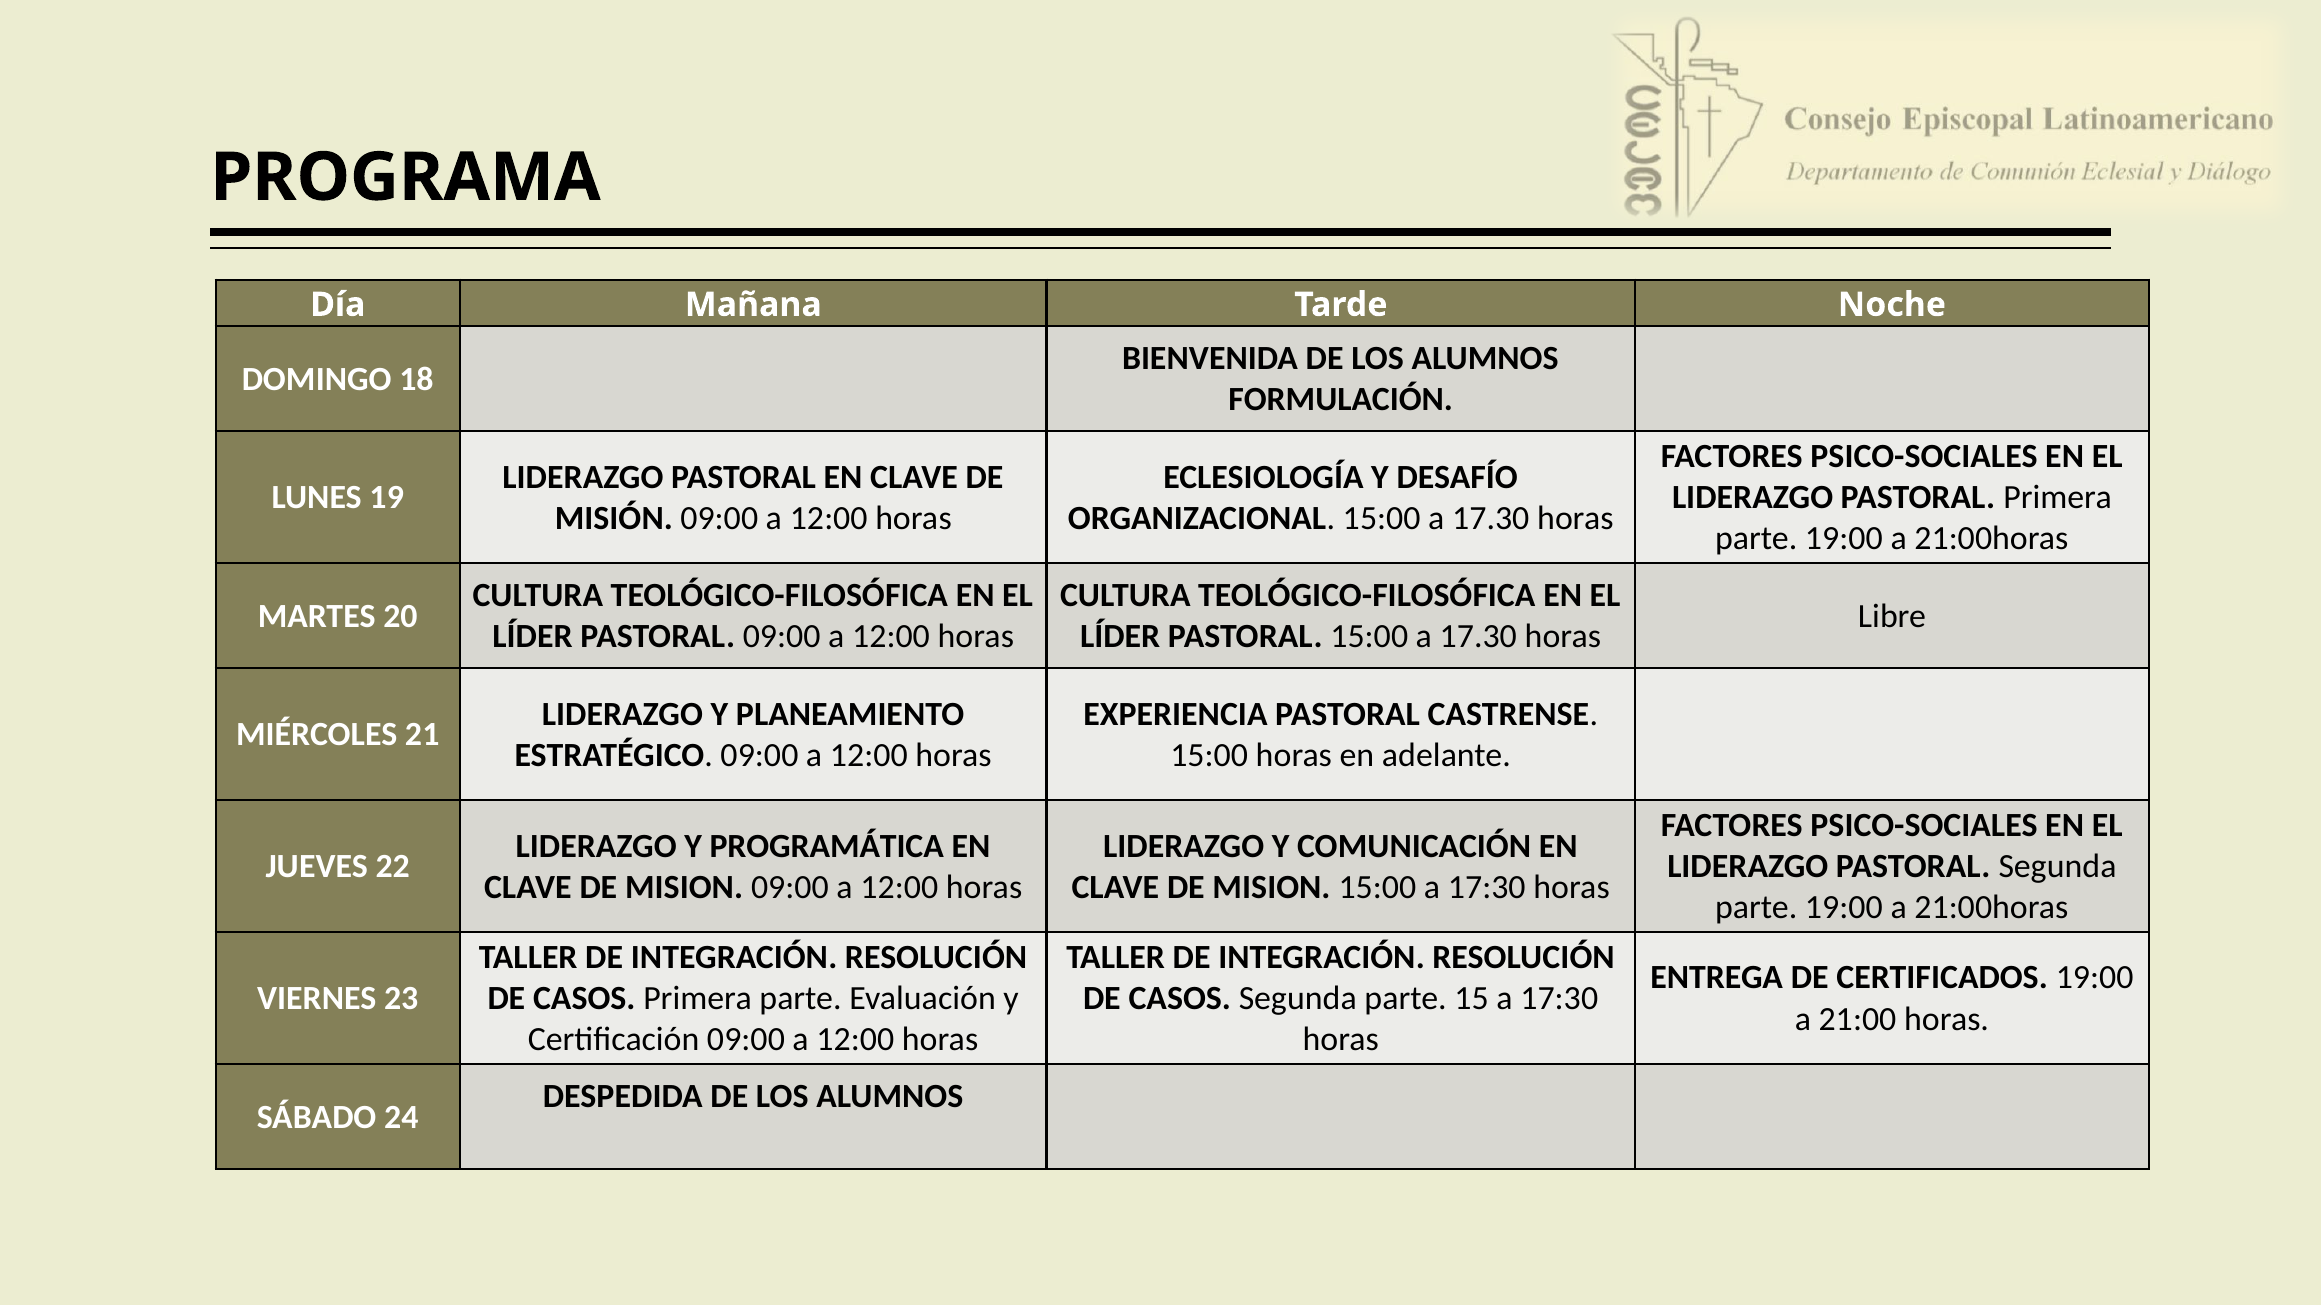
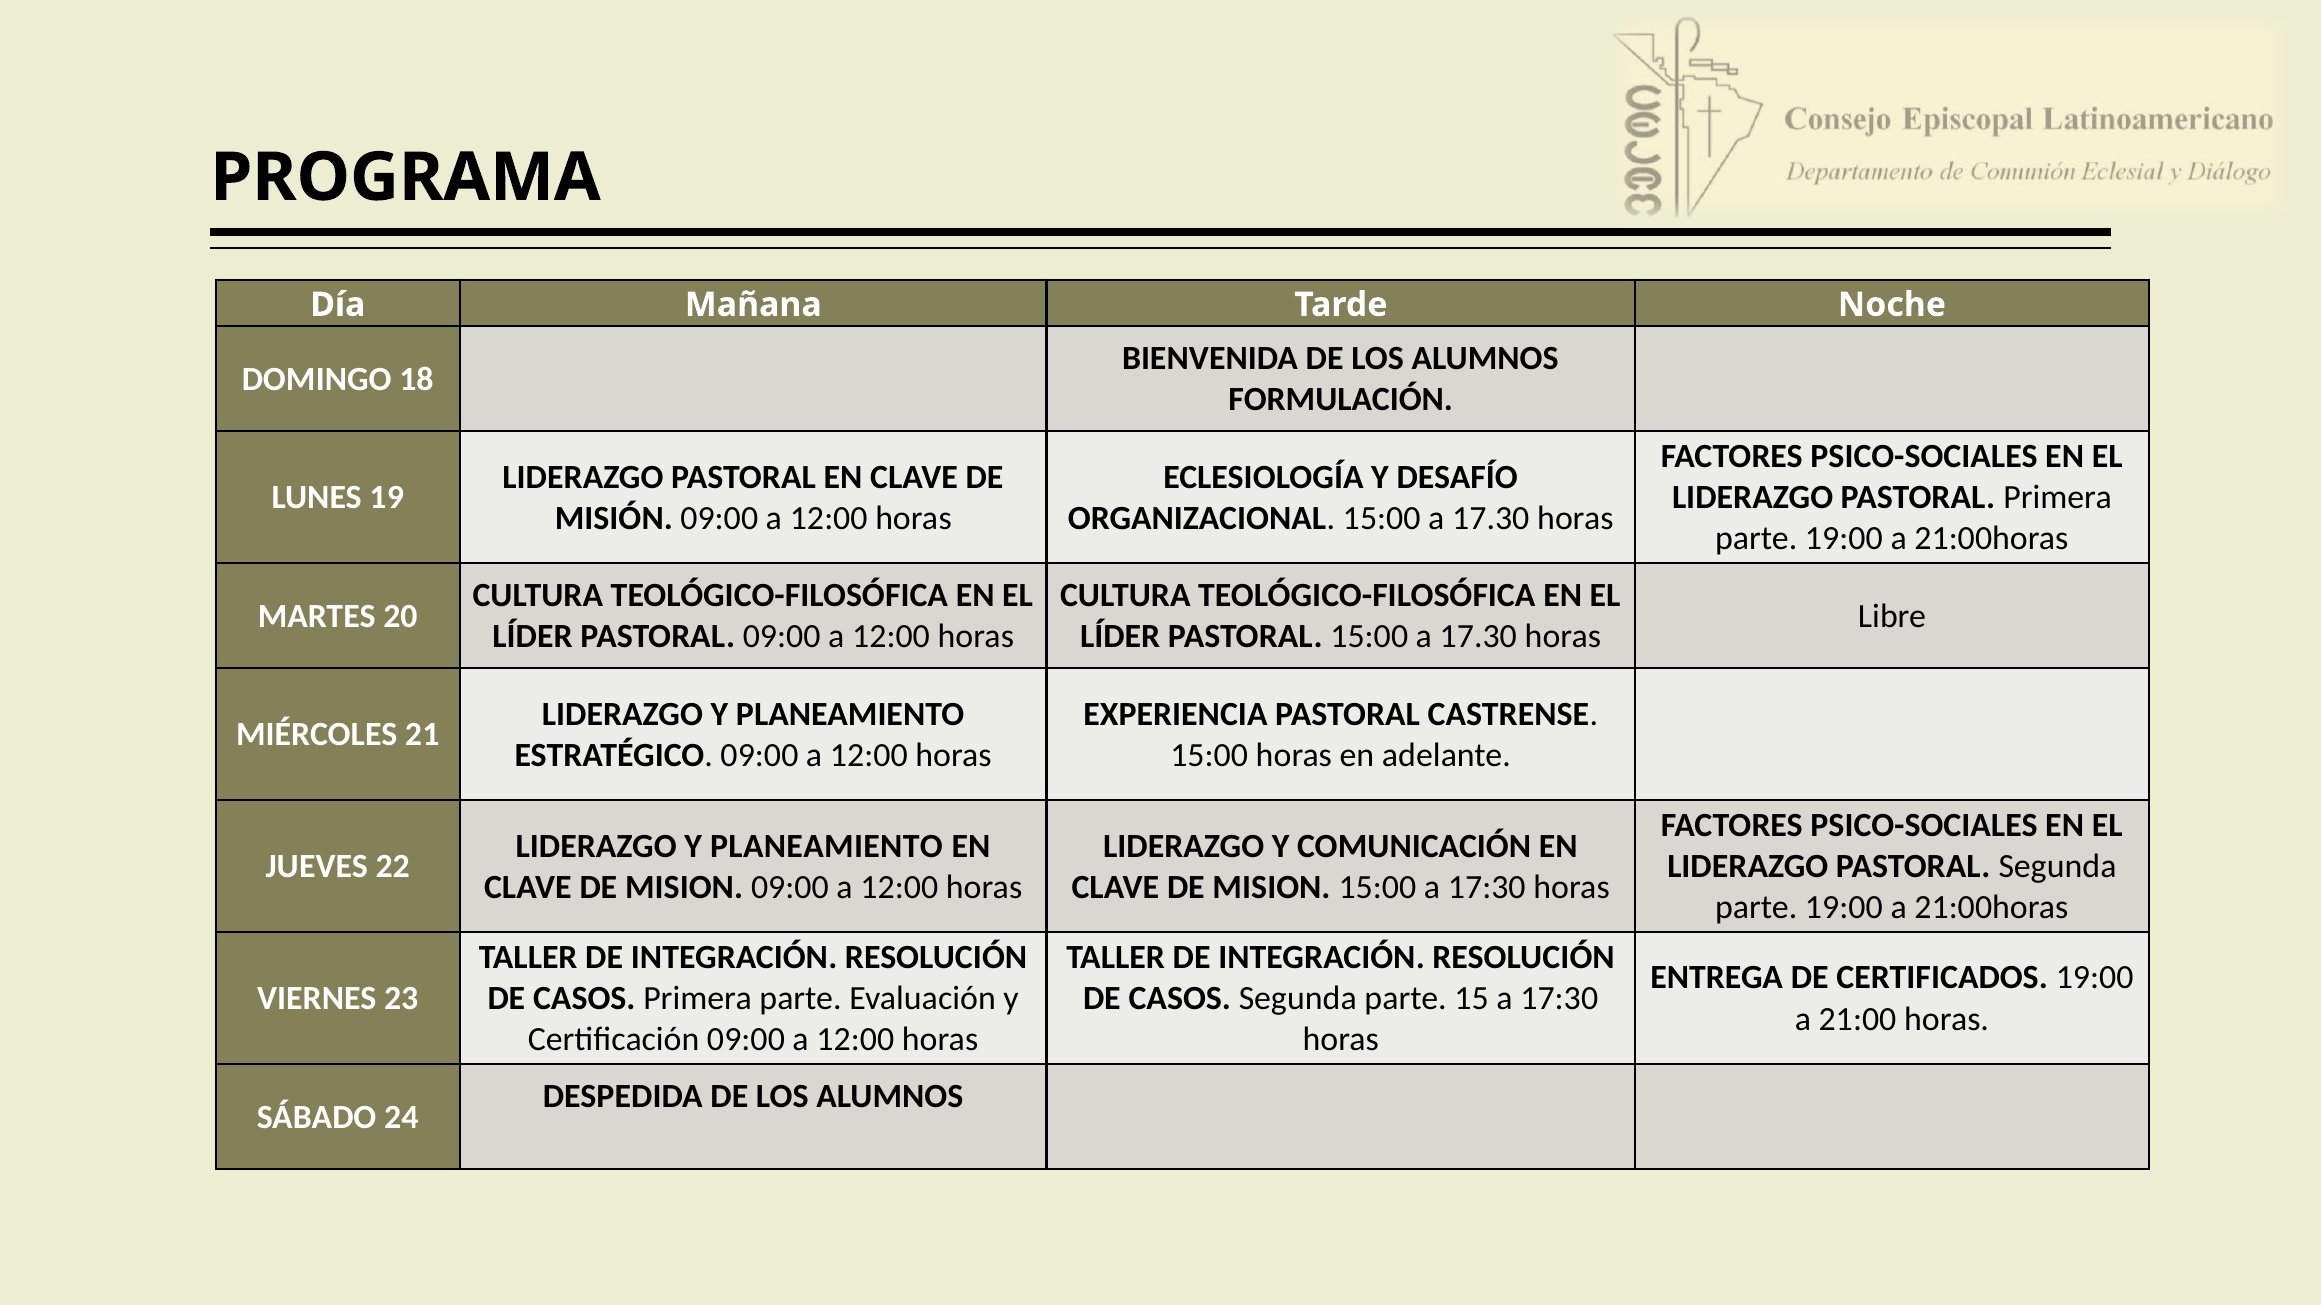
PROGRAMÁTICA: PROGRAMÁTICA -> PLANEAMIENTO (826, 846)
